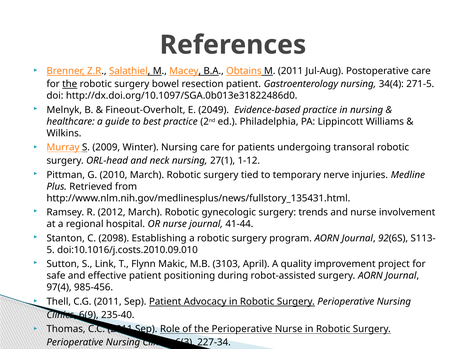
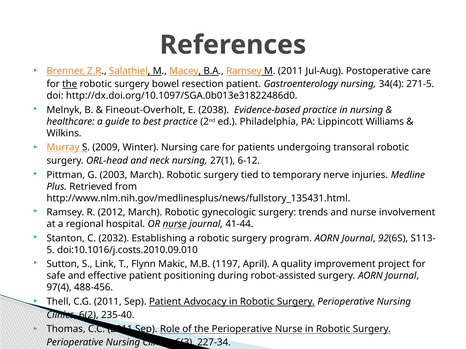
B.A Obtains: Obtains -> Ramsey (244, 71)
2049: 2049 -> 2038 (214, 110)
1-12: 1-12 -> 6-12 (249, 161)
G 2010: 2010 -> 2003 (114, 175)
nurse underline: none -> present (175, 224)
2098: 2098 -> 2032 (114, 239)
3103: 3103 -> 1197 (226, 264)
985-456: 985-456 -> 488-456 (94, 288)
6(9: 6(9 -> 6(2 (89, 315)
